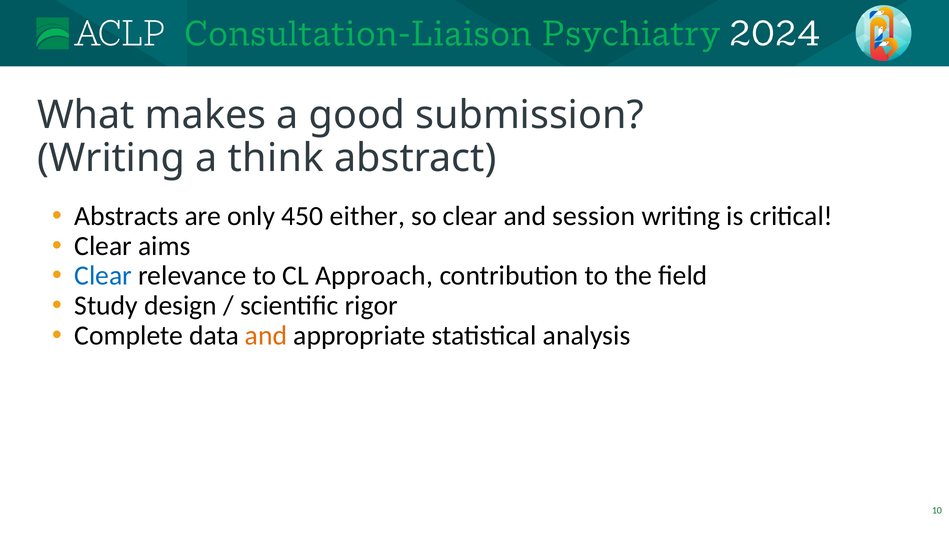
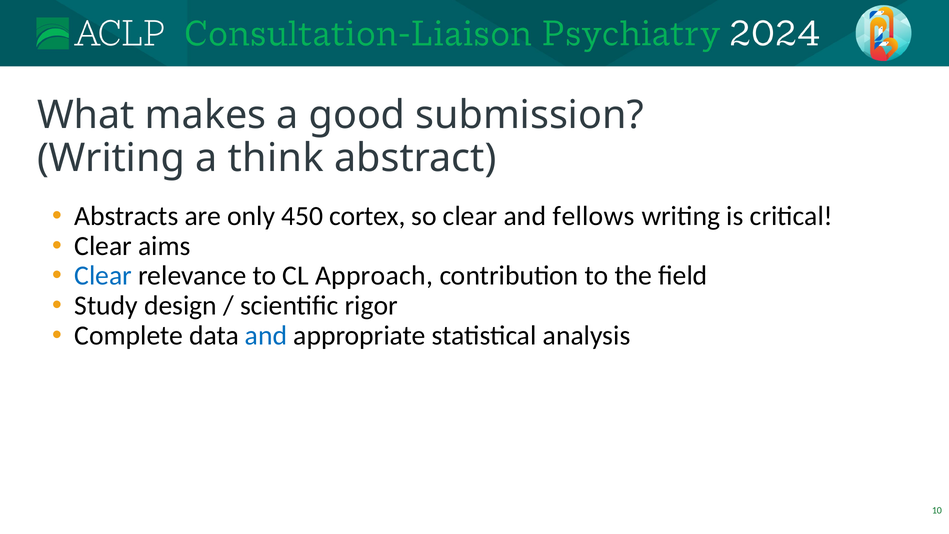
either: either -> cortex (367, 216)
session: session -> fellows (594, 216)
and colour: orange -> blue (266, 335)
